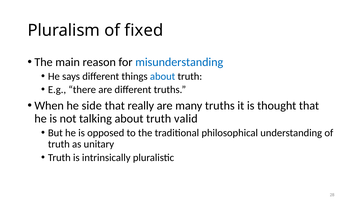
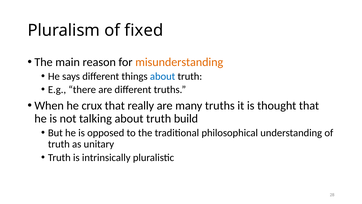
misunderstanding colour: blue -> orange (179, 62)
side: side -> crux (92, 105)
valid: valid -> build (186, 118)
